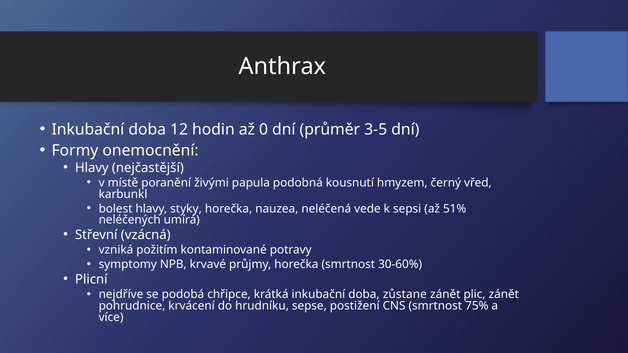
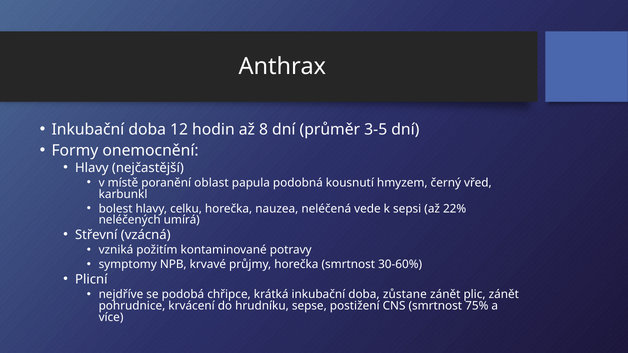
0: 0 -> 8 (264, 130)
živými: živými -> oblast (211, 183)
styky: styky -> celku (186, 209)
51%: 51% -> 22% (455, 209)
